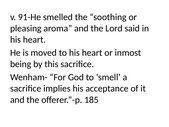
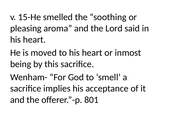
91-He: 91-He -> 15-He (30, 17)
185: 185 -> 801 (91, 100)
